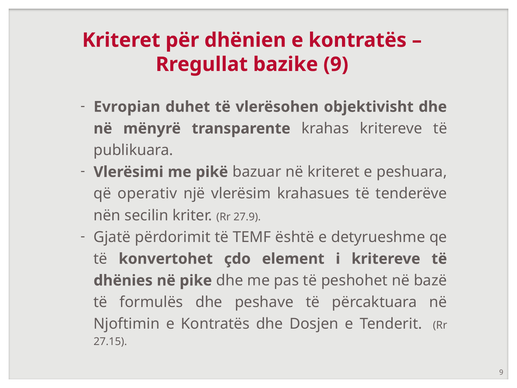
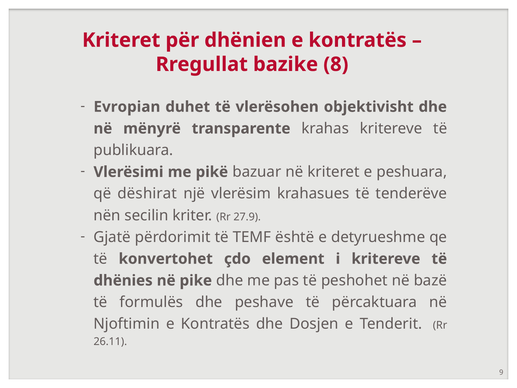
bazike 9: 9 -> 8 (336, 64)
operativ: operativ -> dëshirat (147, 194)
27.15: 27.15 -> 26.11 (110, 342)
